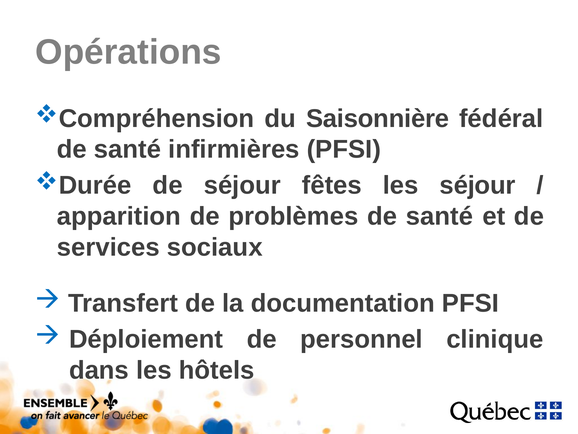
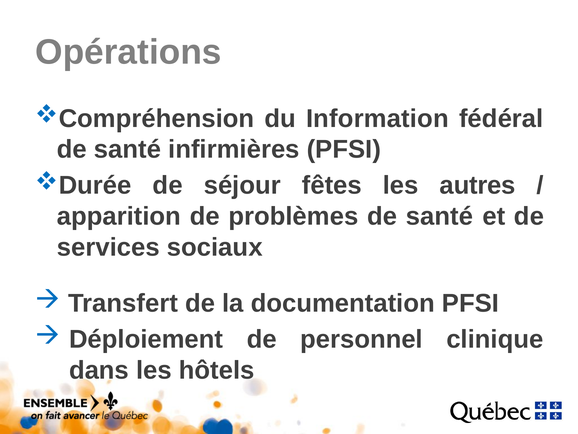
Saisonnière: Saisonnière -> Information (377, 118)
les séjour: séjour -> autres (478, 185)
